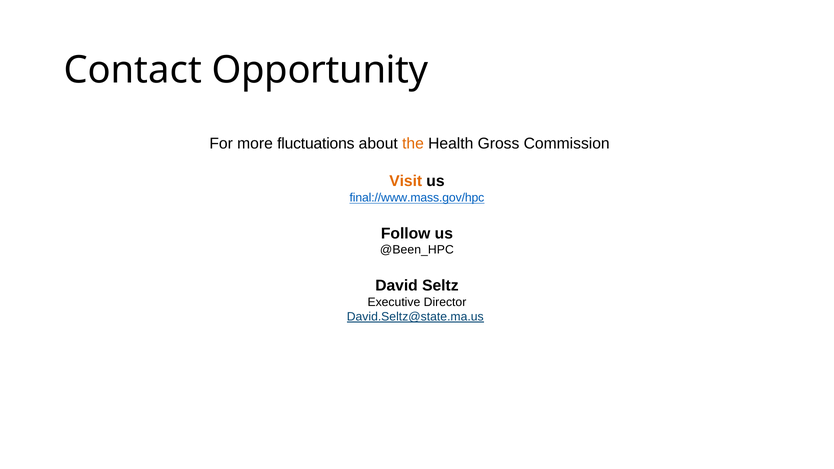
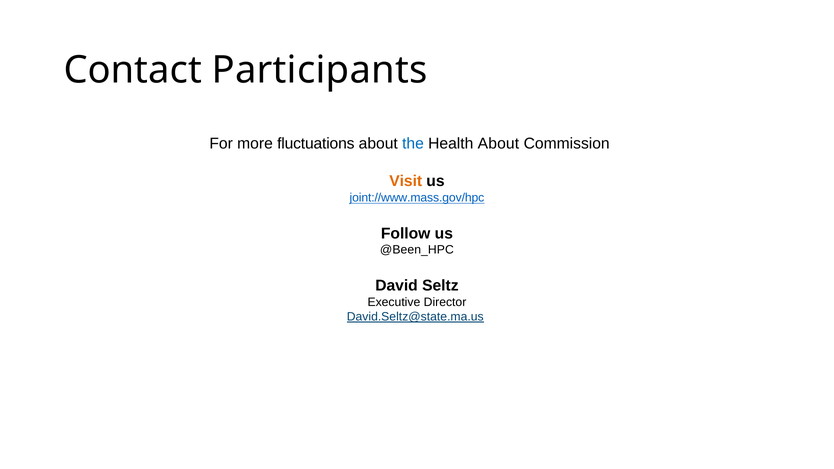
Opportunity: Opportunity -> Participants (320, 70)
the colour: orange -> blue (413, 144)
Health Gross: Gross -> About (498, 144)
final://www.mass.gov/hpc: final://www.mass.gov/hpc -> joint://www.mass.gov/hpc (417, 198)
